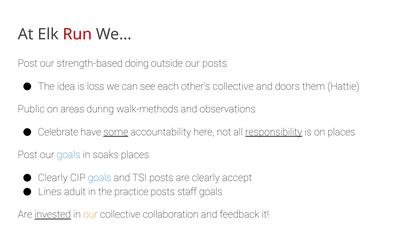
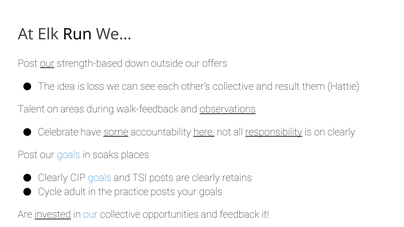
Run colour: red -> black (77, 34)
our underline: none -> present (47, 64)
doing: doing -> down (137, 64)
our posts: posts -> offers (215, 64)
doors: doors -> result (287, 86)
Public: Public -> Talent (31, 109)
walk-methods: walk-methods -> walk-feedback (147, 109)
observations underline: none -> present (228, 109)
here underline: none -> present (204, 132)
on places: places -> clearly (341, 132)
accept: accept -> retains (237, 178)
Lines: Lines -> Cycle (50, 192)
staff: staff -> your (187, 192)
our colour: orange -> blue (91, 215)
collaboration: collaboration -> opportunities (171, 215)
